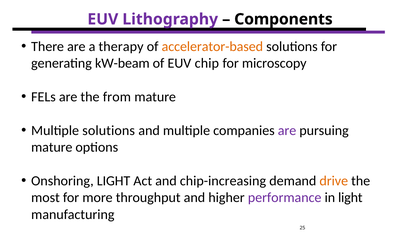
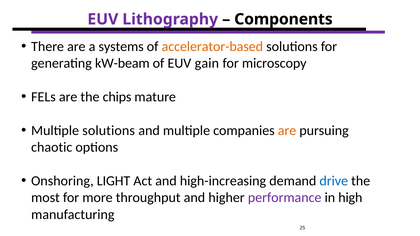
therapy: therapy -> systems (121, 47)
chip: chip -> gain (207, 63)
from: from -> chips (117, 97)
are colour: purple -> orange (287, 131)
mature: mature -> chaotic (52, 147)
chip-increasing: chip-increasing -> high-increasing (223, 181)
drive colour: orange -> blue (334, 181)
in light: light -> high (350, 198)
